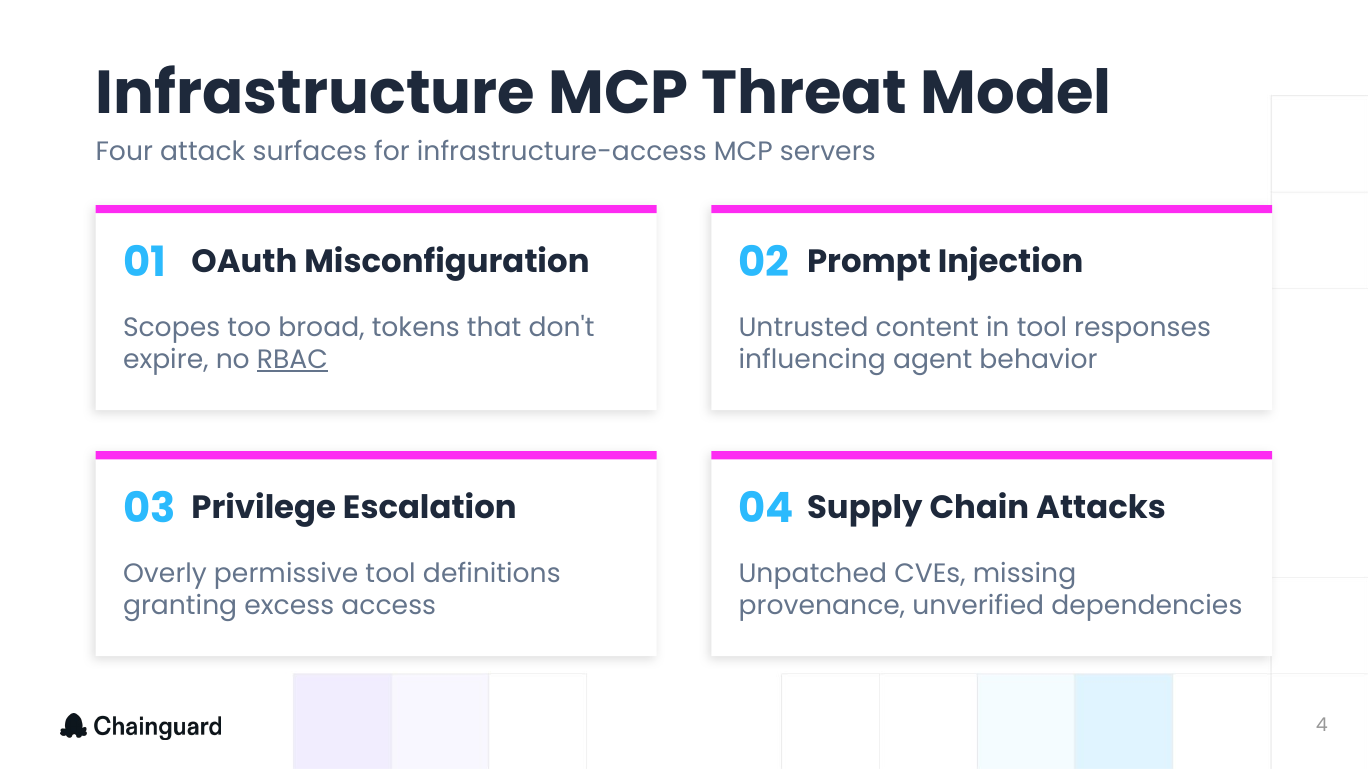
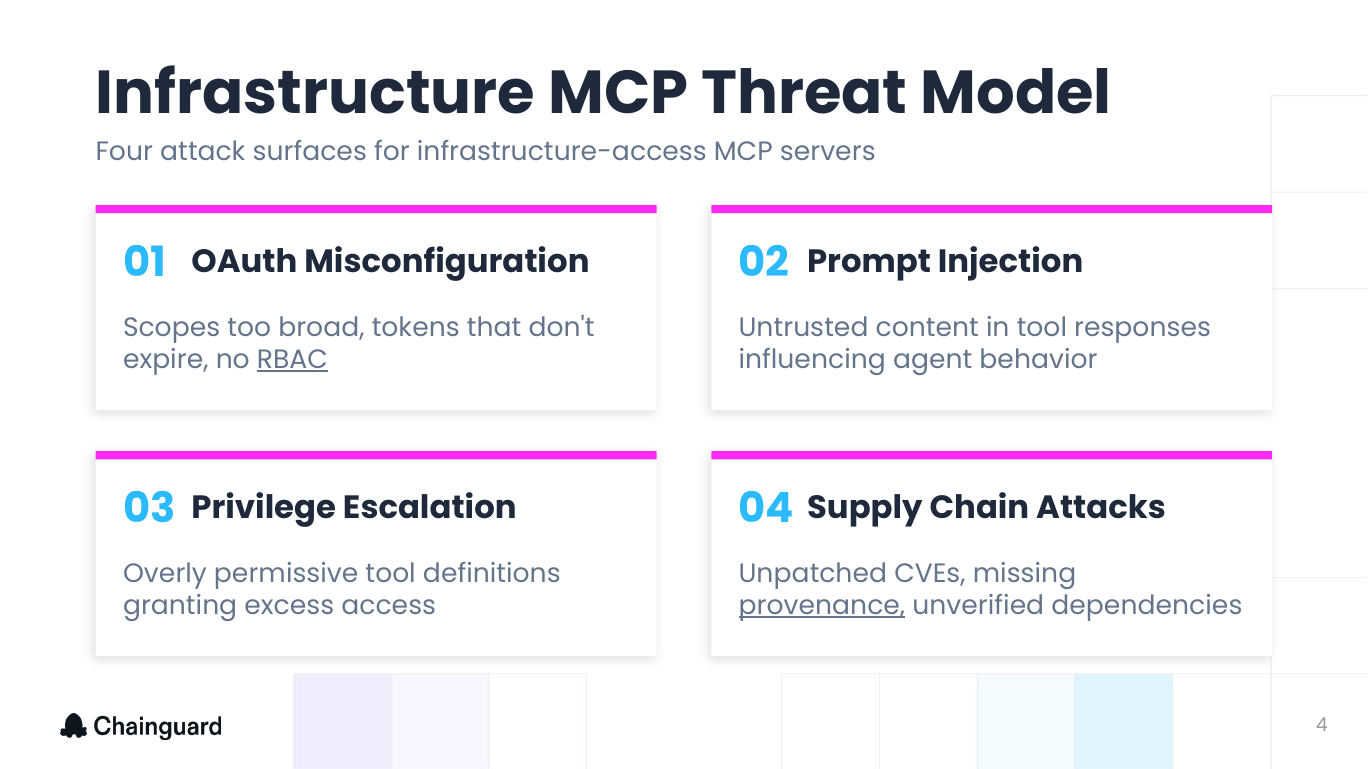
provenance underline: none -> present (822, 606)
